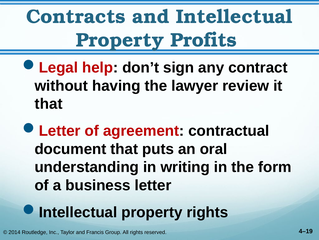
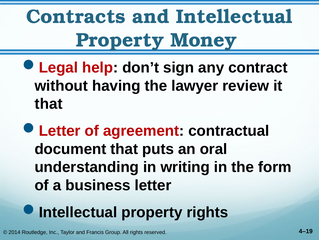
Profits: Profits -> Money (204, 40)
